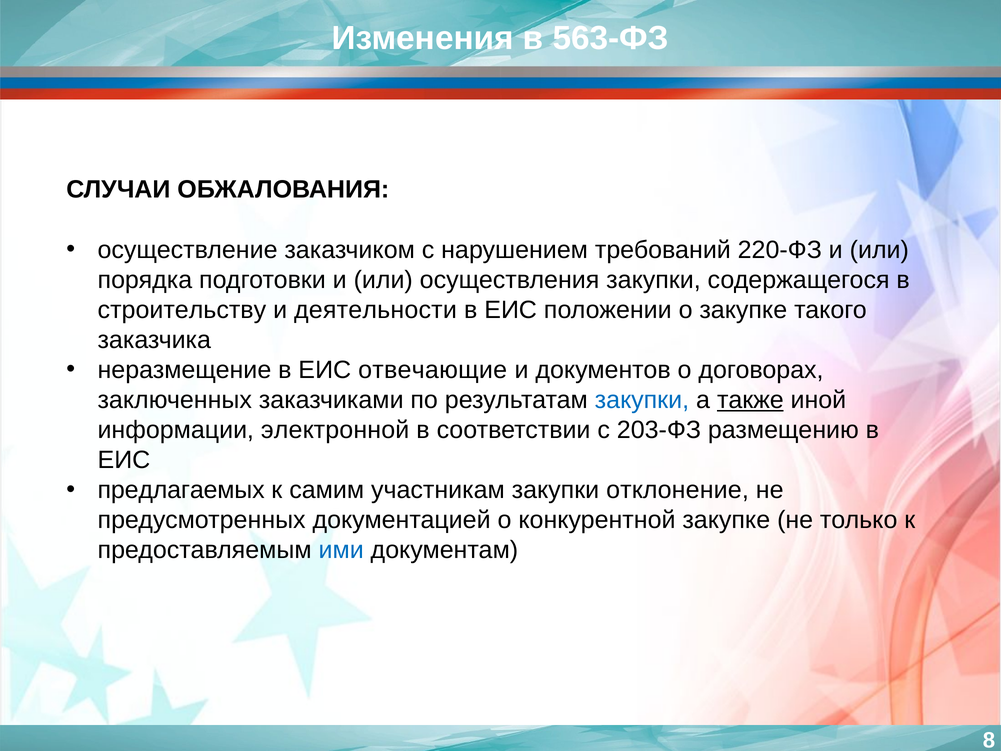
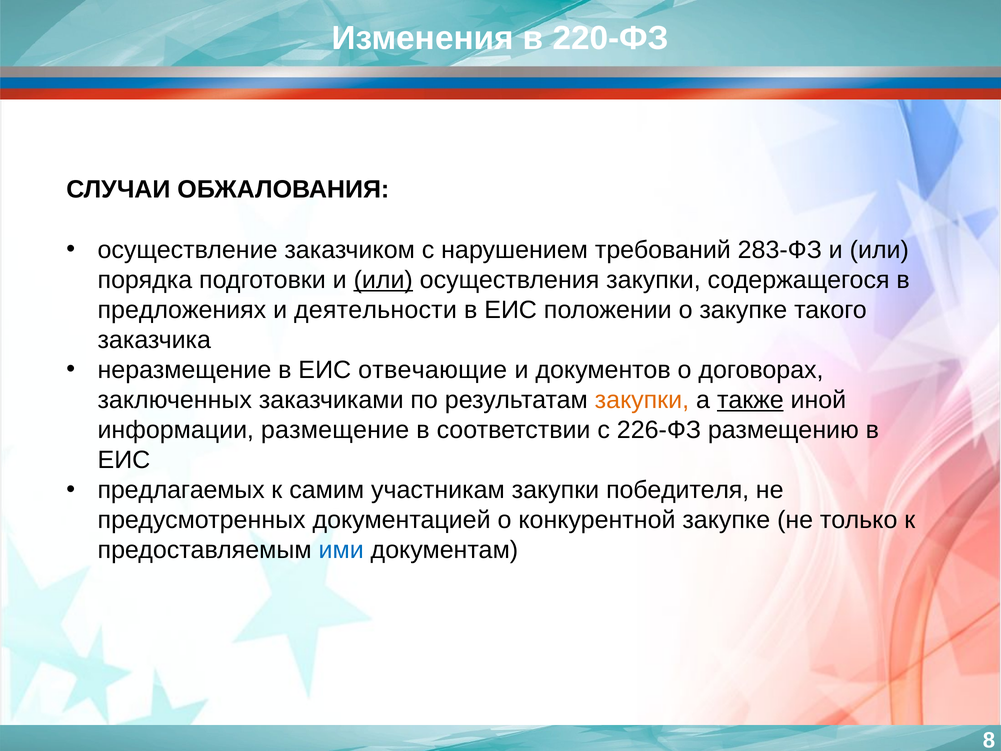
563-ФЗ: 563-ФЗ -> 220-ФЗ (611, 38)
220-ФЗ: 220-ФЗ -> 283-ФЗ (780, 250)
или underline: none -> present (383, 280)
строительству: строительству -> предложениях (182, 310)
закупки colour: blue -> orange (642, 400)
электронной: электронной -> размещение (335, 430)
203-ФЗ: 203-ФЗ -> 226-ФЗ (659, 430)
отклонение: отклонение -> победителя (678, 490)
